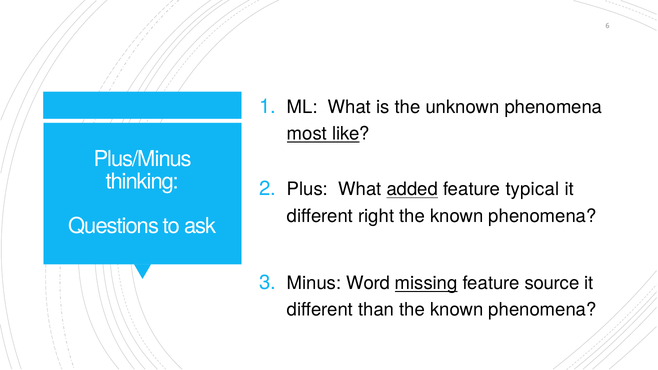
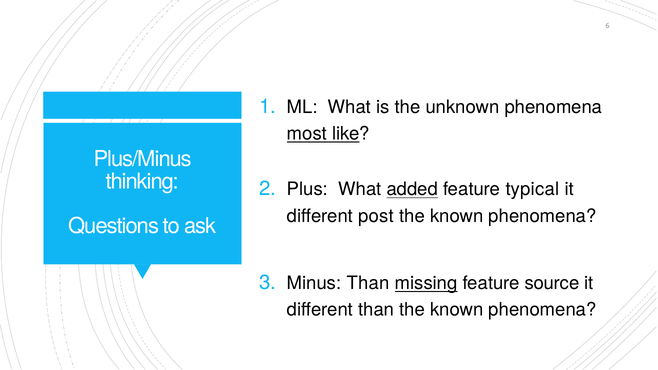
right: right -> post (376, 216)
Minus Word: Word -> Than (368, 283)
